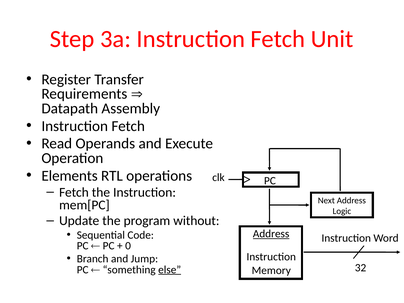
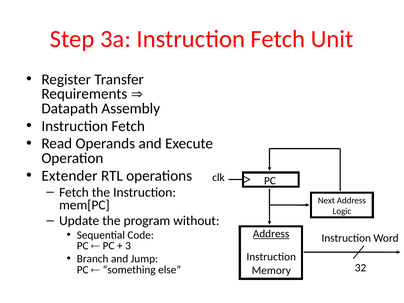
Elements: Elements -> Extender (69, 176)
0: 0 -> 3 (128, 246)
else underline: present -> none (170, 270)
